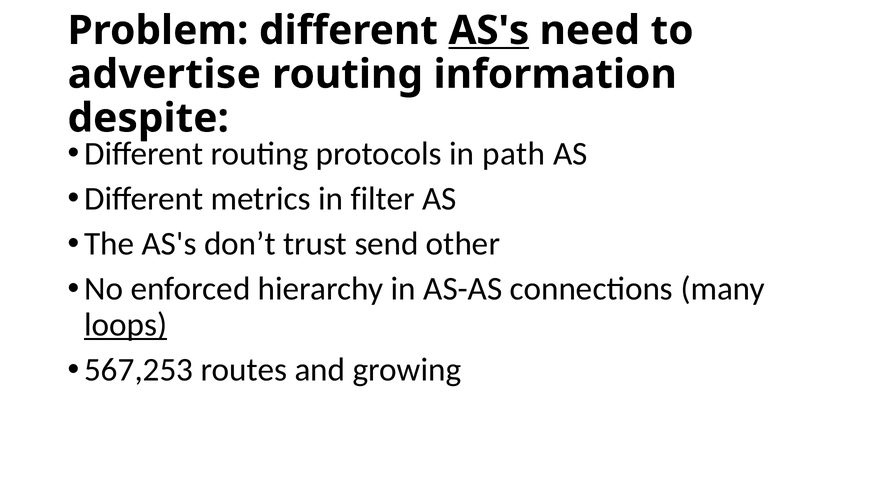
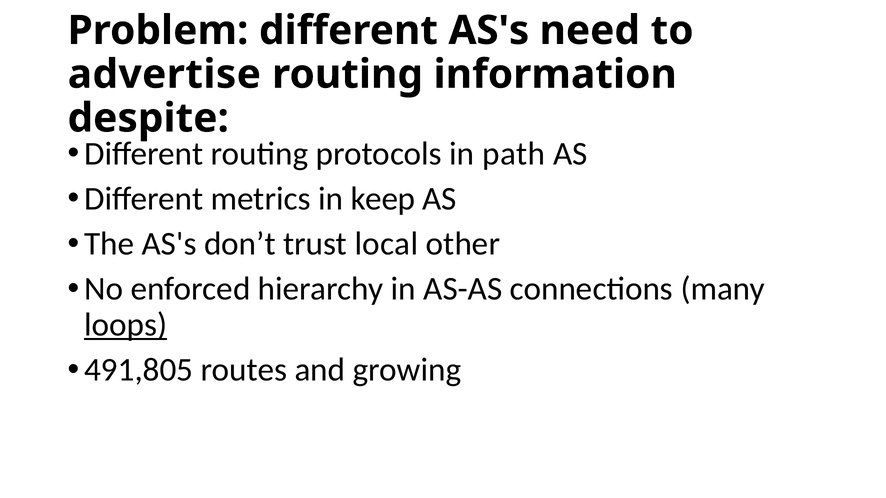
AS's underline: present -> none (489, 31)
filter: filter -> keep (383, 199)
send: send -> local (386, 244)
567,253: 567,253 -> 491,805 (139, 370)
